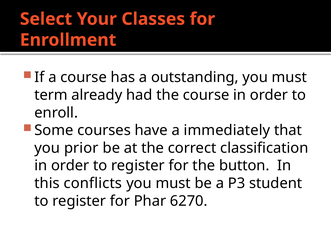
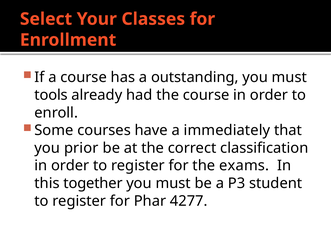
term: term -> tools (51, 95)
button: button -> exams (244, 166)
conflicts: conflicts -> together (93, 183)
6270: 6270 -> 4277 (189, 201)
